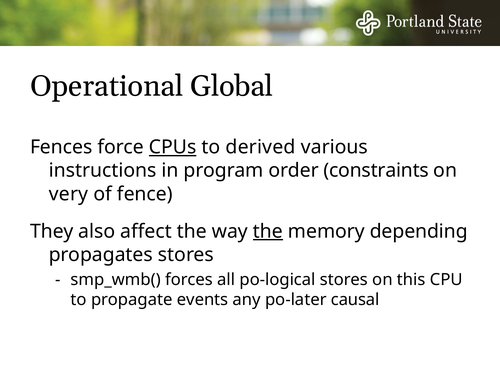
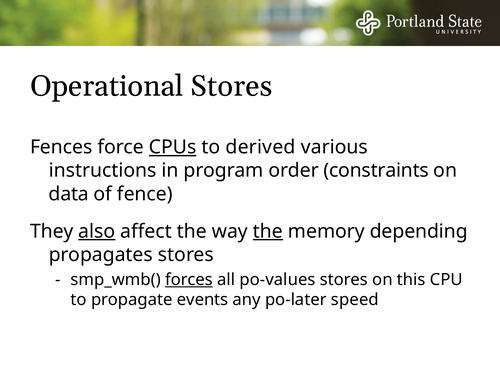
Operational Global: Global -> Stores (231, 86)
very: very -> data (69, 194)
also underline: none -> present (97, 231)
forces underline: none -> present (189, 280)
po-logical: po-logical -> po-values (277, 280)
causal: causal -> speed (355, 300)
